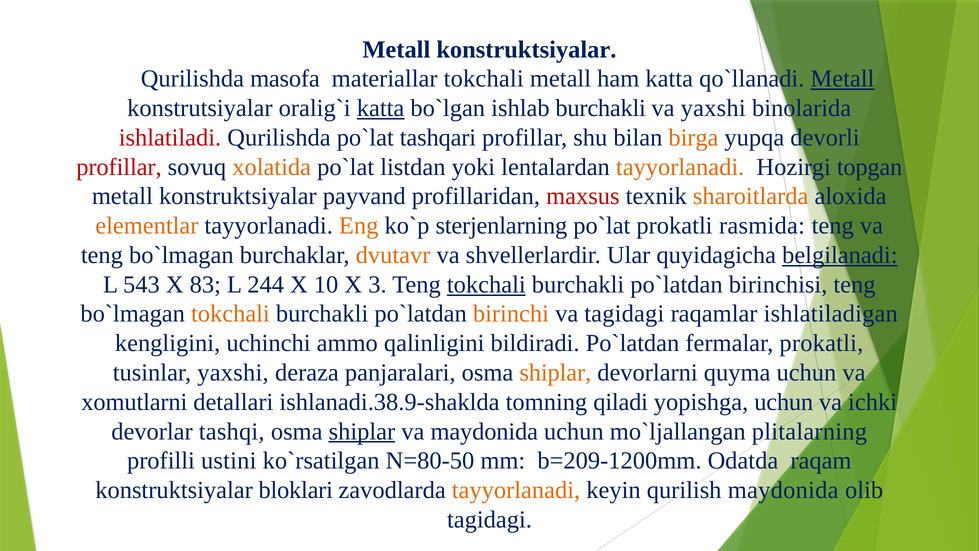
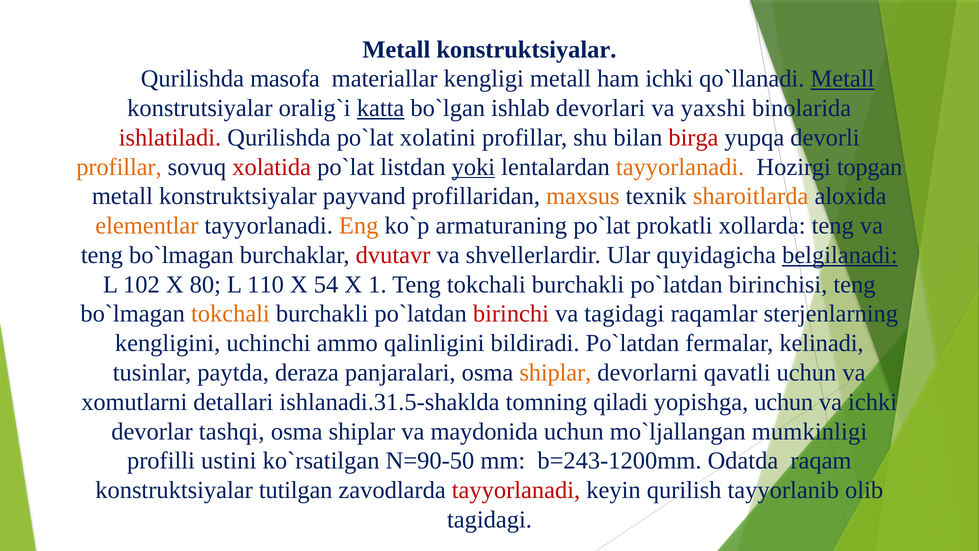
materiallar tokchali: tokchali -> kengligi (484, 79)
ham katta: katta -> ichki (669, 79)
ishlab burchakli: burchakli -> devorlari (600, 108)
tashqari: tashqari -> xolatini (438, 137)
birga colour: orange -> red (693, 137)
profillar colour: red -> orange (119, 167)
xolatida colour: orange -> red (272, 167)
yoki underline: none -> present (473, 167)
maxsus colour: red -> orange (583, 196)
sterjenlarning: sterjenlarning -> armaturaning (501, 226)
rasmida: rasmida -> xollarda (762, 226)
dvutavr colour: orange -> red (393, 255)
543: 543 -> 102 (141, 284)
83: 83 -> 80 (205, 284)
244: 244 -> 110 (266, 284)
10: 10 -> 54 (326, 284)
3: 3 -> 1 (377, 284)
tokchali underline: present -> none (486, 284)
birinchi colour: orange -> red (511, 314)
ishlatiladigan: ishlatiladigan -> sterjenlarning (831, 314)
fermalar prokatli: prokatli -> kelinadi (822, 343)
tusinlar yaxshi: yaxshi -> paytda (233, 372)
quyma: quyma -> qavatli (737, 372)
ishlanadi.38.9-shaklda: ishlanadi.38.9-shaklda -> ishlanadi.31.5-shaklda (390, 402)
shiplar underline: present -> none (362, 431)
plitalarning: plitalarning -> mumkinligi (809, 431)
N=80-50: N=80-50 -> N=90-50 (430, 461)
b=209-1200mm: b=209-1200mm -> b=243-1200mm (619, 461)
bloklari: bloklari -> tutilgan (296, 490)
tayyorlanadi colour: orange -> red (516, 490)
qurilish maydonida: maydonida -> tayyorlanib (783, 490)
